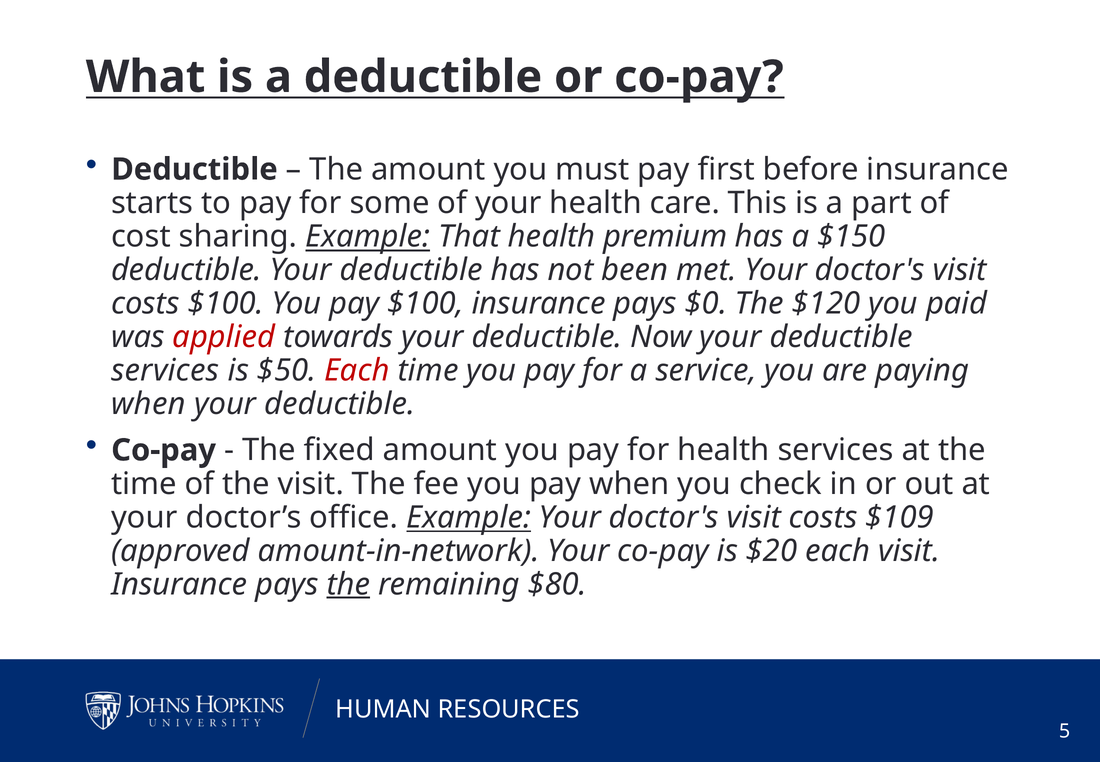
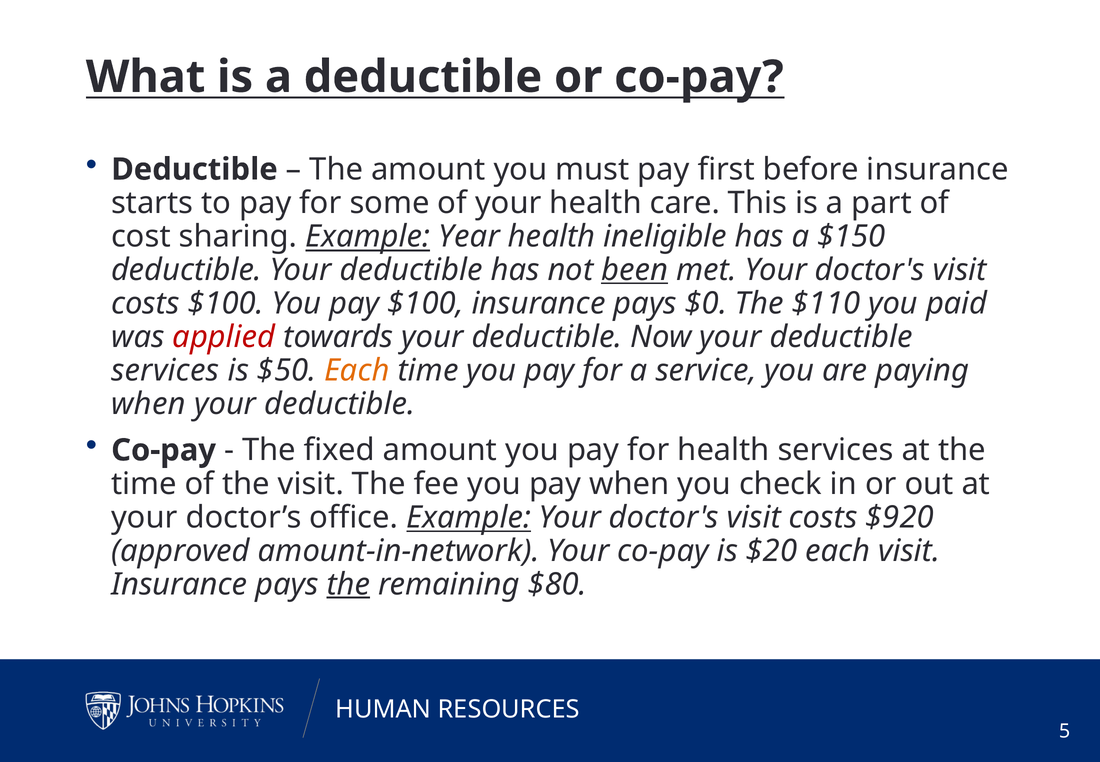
That: That -> Year (469, 236)
premium: premium -> ineligible (665, 236)
been underline: none -> present (635, 270)
$120: $120 -> $110 (826, 303)
Each colour: red -> orange (357, 370)
$109: $109 -> $920 (900, 517)
